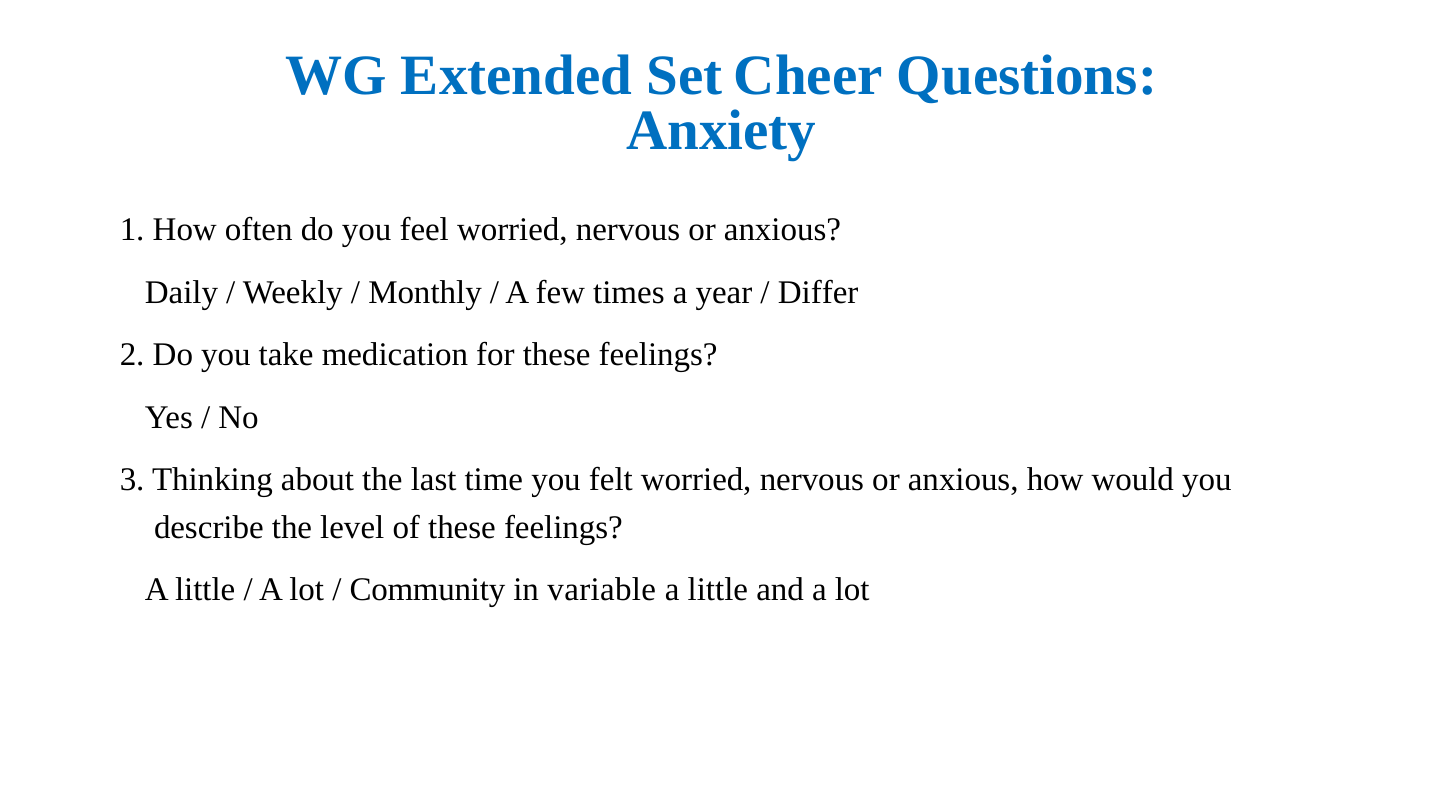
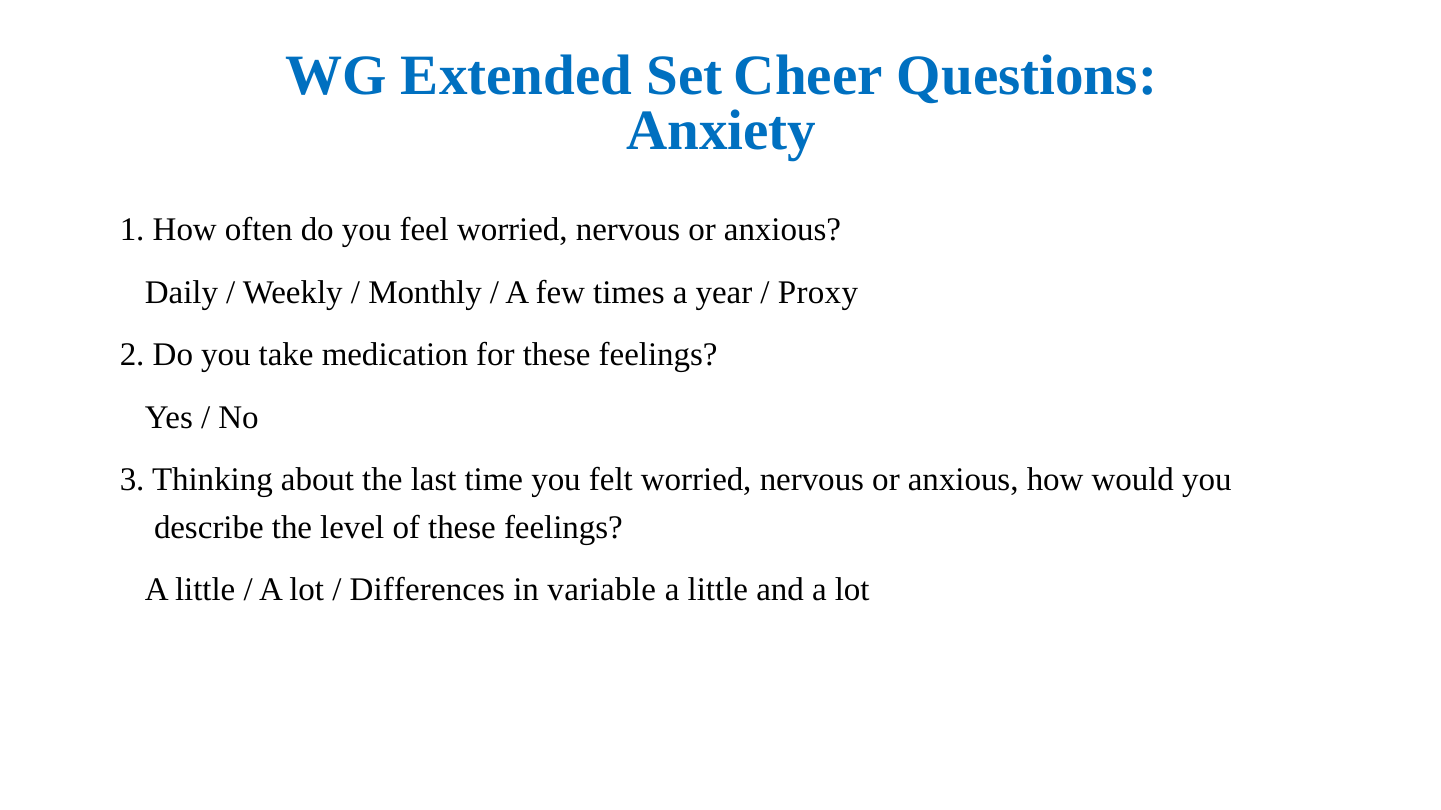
Differ: Differ -> Proxy (818, 293)
Community: Community -> Differences (427, 590)
